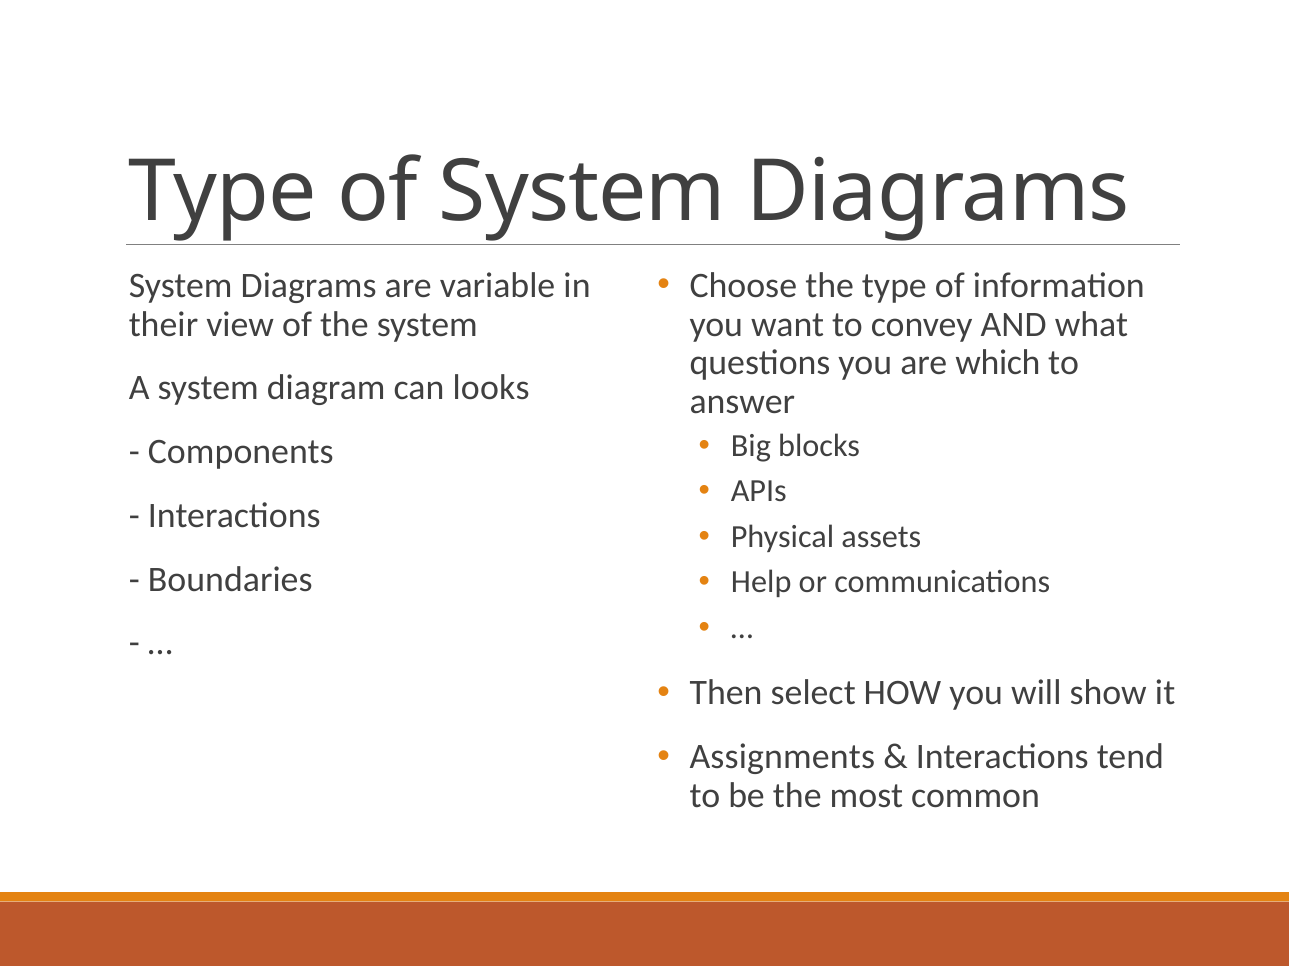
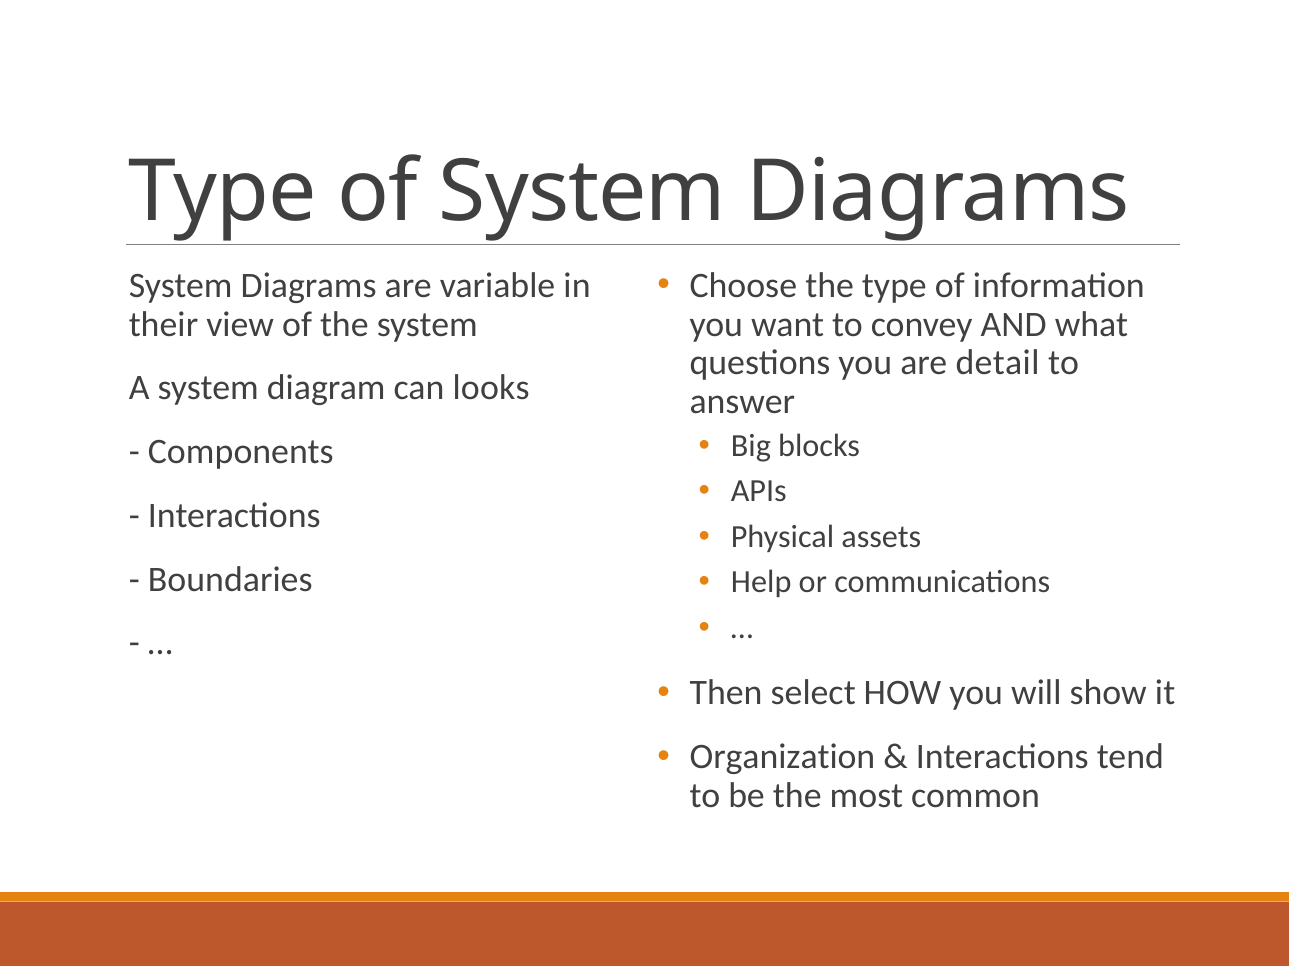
which: which -> detail (998, 363)
Assignments: Assignments -> Organization (782, 757)
